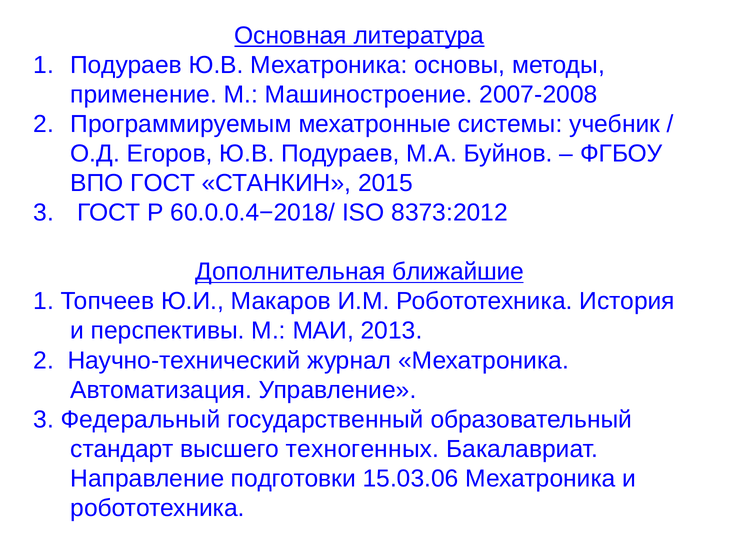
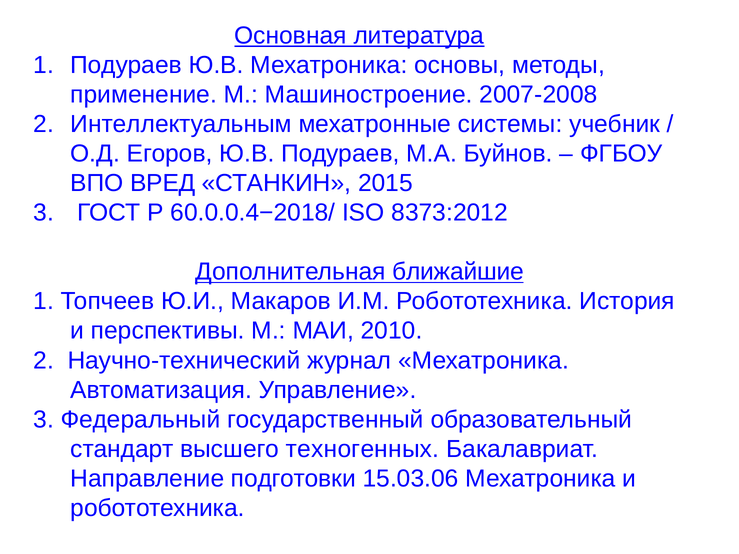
Программируемым: Программируемым -> Интеллектуальным (181, 124)
ВПО ГОСТ: ГОСТ -> ВРЕД (163, 183)
2013: 2013 -> 2010 (392, 331)
